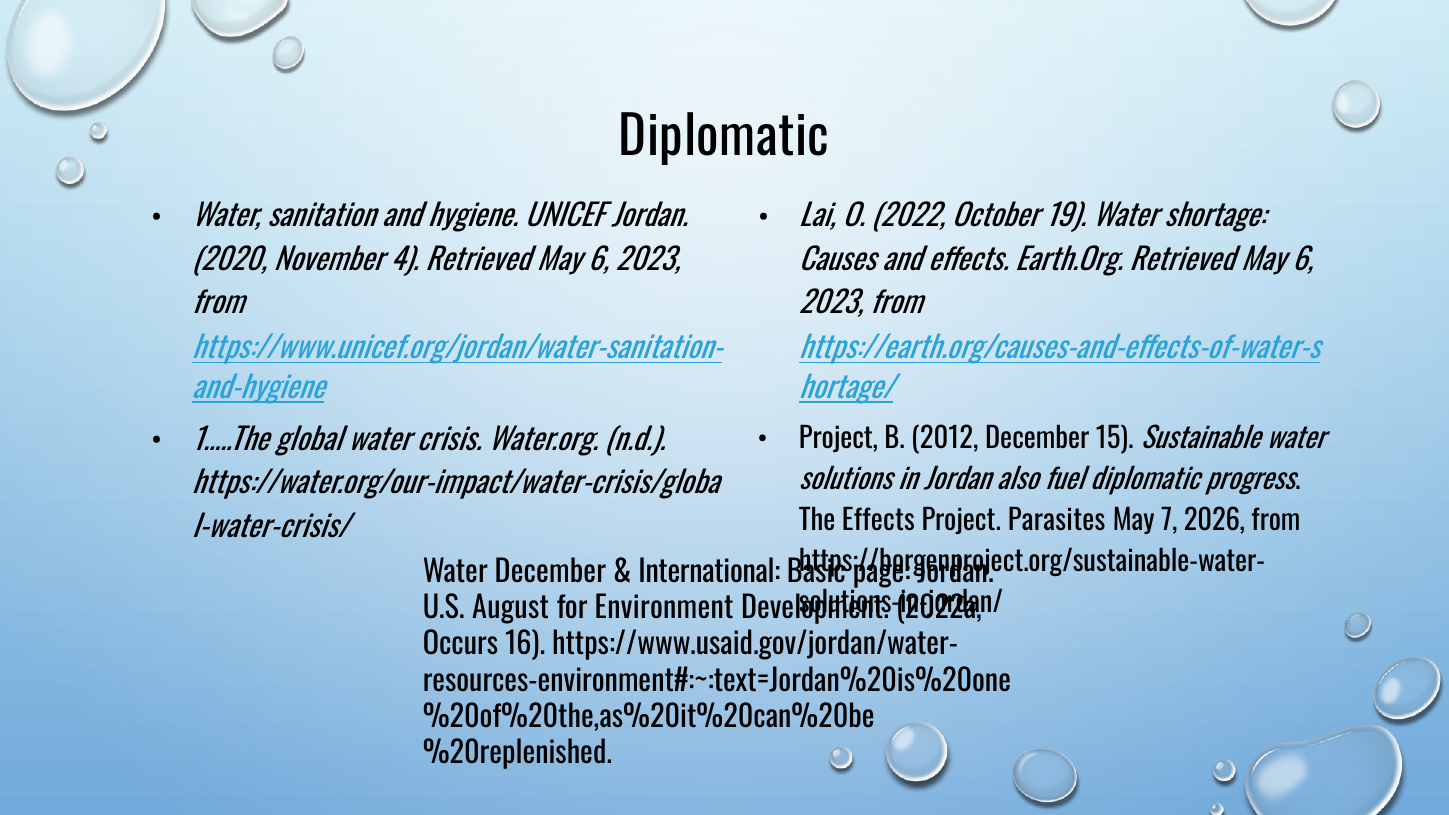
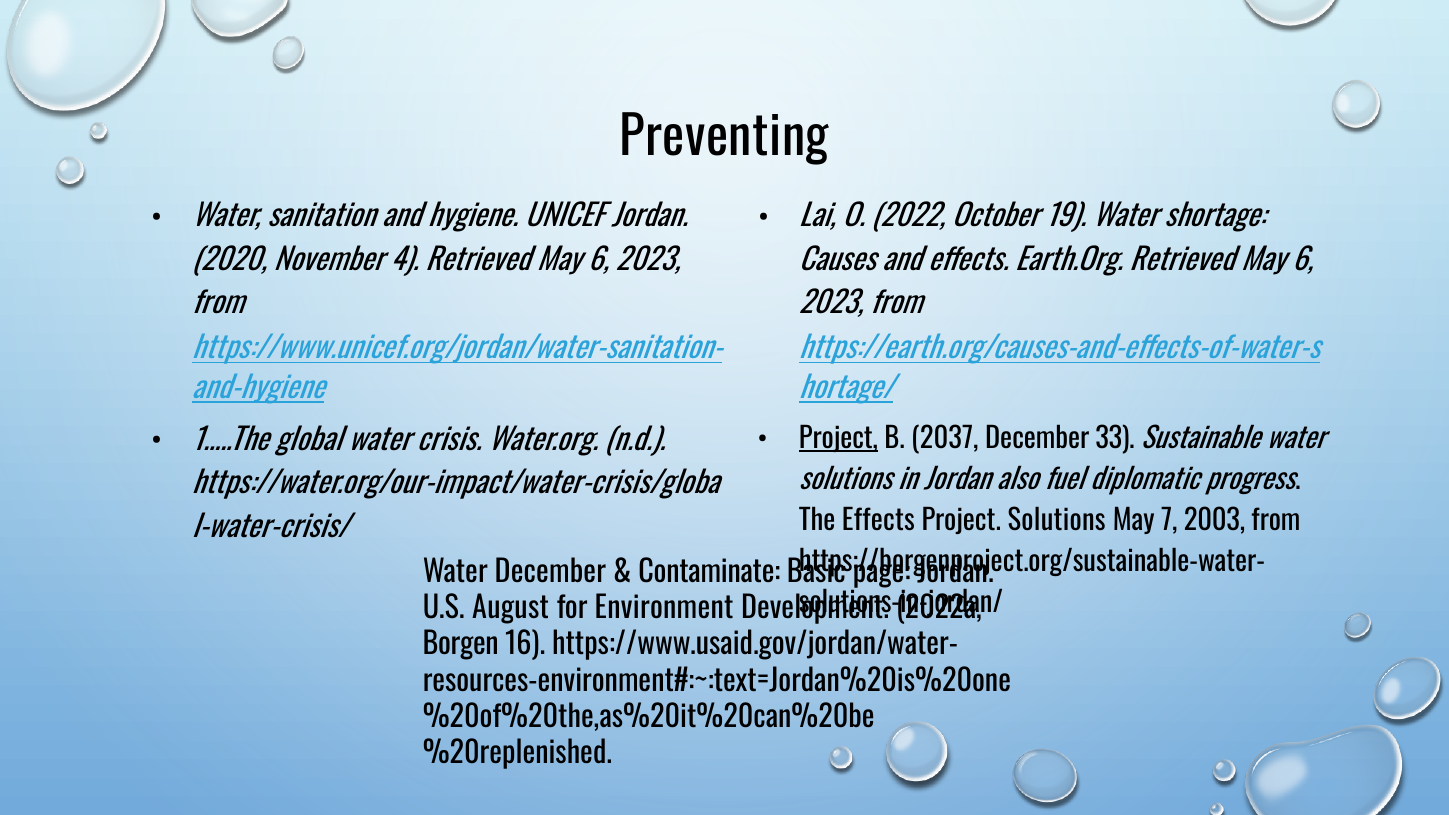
Diplomatic: Diplomatic -> Preventing (724, 138)
Project underline: none -> present (838, 439)
2012: 2012 -> 2037 (945, 439)
15: 15 -> 33 (1115, 439)
Project Parasites: Parasites -> Solutions (1057, 521)
2026: 2026 -> 2003 (1215, 521)
International: International -> Contaminate (709, 572)
Occurs: Occurs -> Borgen (461, 645)
